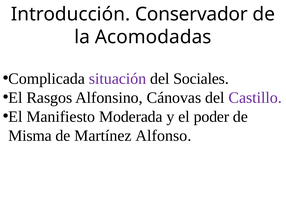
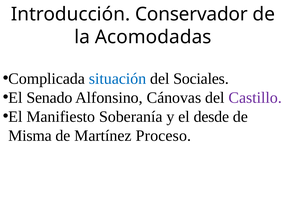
situación colour: purple -> blue (118, 79)
Rasgos: Rasgos -> Senado (49, 98)
Moderada: Moderada -> Soberanía (131, 117)
poder: poder -> desde (211, 117)
Alfonso: Alfonso -> Proceso (163, 136)
